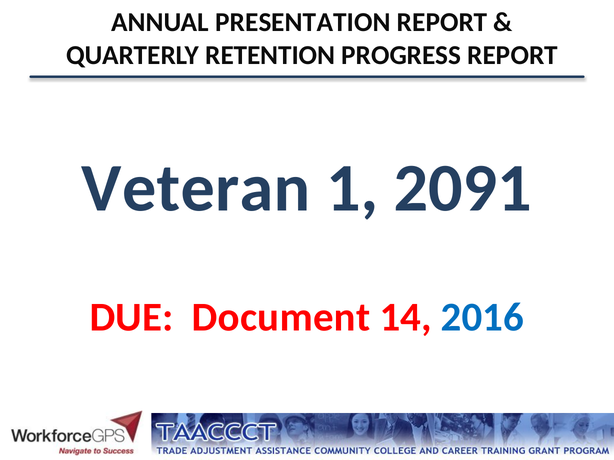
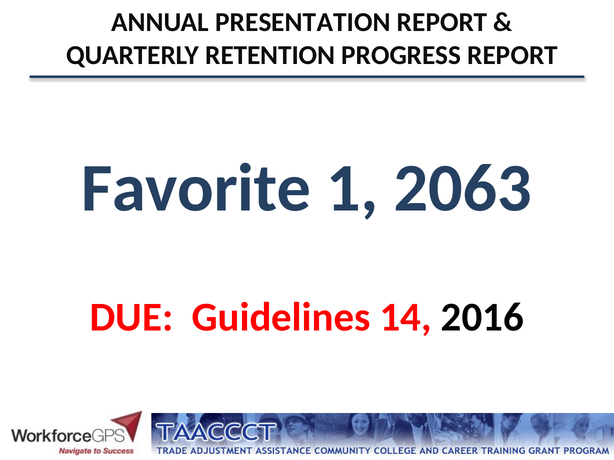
Veteran: Veteran -> Favorite (196, 188)
2091: 2091 -> 2063 (463, 188)
Document: Document -> Guidelines (281, 317)
2016 colour: blue -> black (482, 317)
